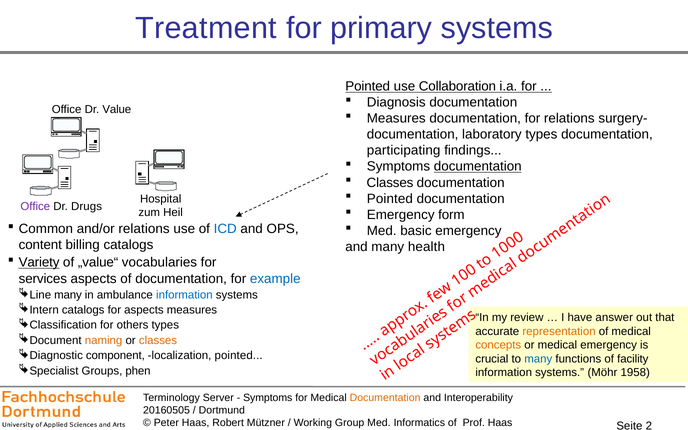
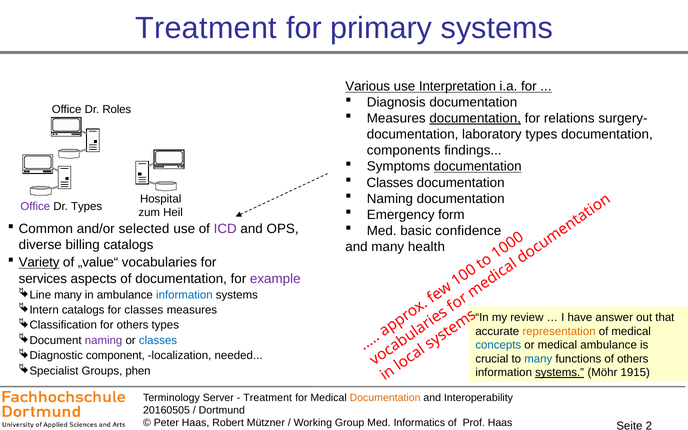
Pointed: Pointed -> Various (368, 86)
Collaboration: Collaboration -> Interpretation (457, 86)
Value: Value -> Roles (117, 109)
documentation underline: none -> present (475, 118)
participating: participating -> components (404, 150)
Pointed: Pointed -> Naming (390, 199)
Dr Drugs: Drugs -> Types (87, 206)
and/or relations: relations -> selected (144, 229)
ICD colour: blue -> purple (225, 229)
basic emergency: emergency -> confidence (468, 231)
content: content -> diverse (40, 245)
example colour: blue -> purple (275, 279)
for aspects: aspects -> classes (144, 310)
naming colour: orange -> purple (104, 340)
classes colour: orange -> blue (158, 340)
concepts colour: orange -> blue (498, 345)
medical emergency: emergency -> ambulance (609, 345)
localization pointed: pointed -> needed (239, 356)
of facility: facility -> others (633, 359)
systems underline: none -> present (560, 373)
1958: 1958 -> 1915 (635, 373)
Symptoms: Symptoms -> Treatment (268, 398)
